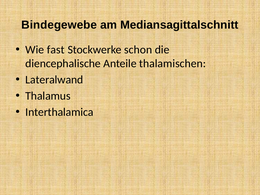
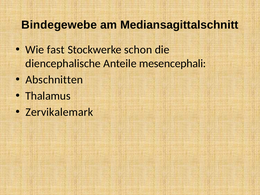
thalamischen: thalamischen -> mesencephali (173, 63)
Lateralwand: Lateralwand -> Abschnitten (54, 80)
Interthalamica: Interthalamica -> Zervikalemark (59, 112)
